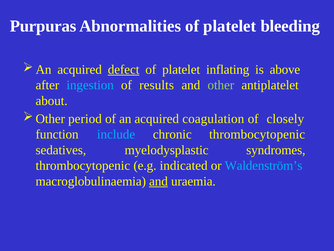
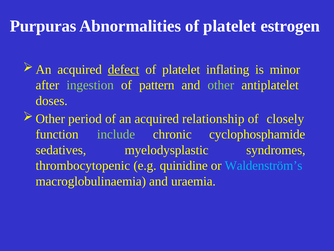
bleeding: bleeding -> estrogen (290, 26)
above: above -> minor (285, 69)
ingestion colour: light blue -> light green (90, 85)
results: results -> pattern (157, 85)
about: about -> doses (52, 101)
coagulation: coagulation -> relationship (213, 119)
include colour: light blue -> light green (116, 134)
thrombocytopenic: thrombocytopenic -> cyclophosphamide (257, 134)
indicated: indicated -> quinidine (184, 165)
and underline: present -> none (158, 181)
